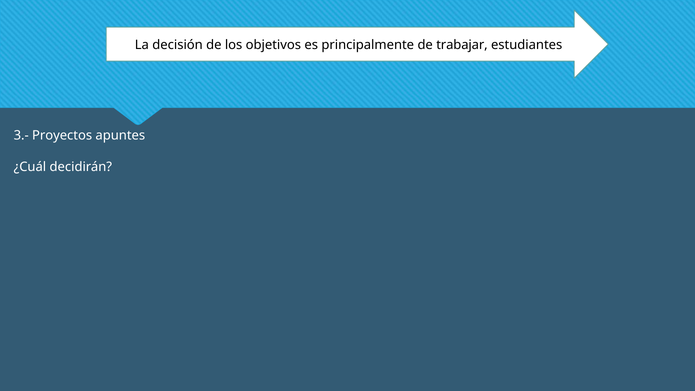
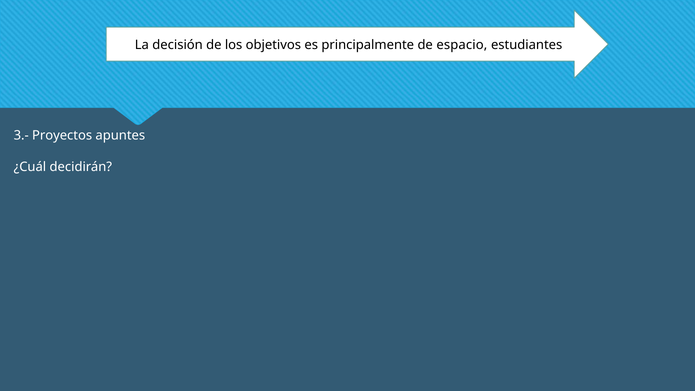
trabajar: trabajar -> espacio (462, 45)
